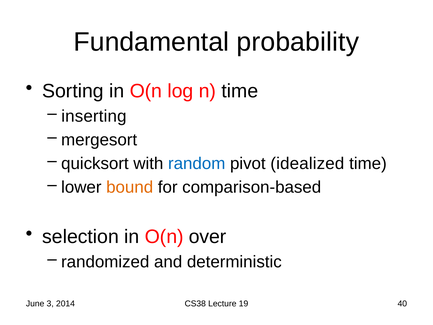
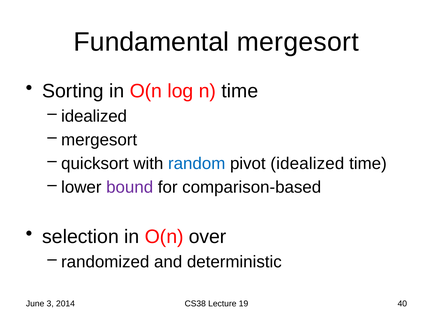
Fundamental probability: probability -> mergesort (298, 42)
inserting: inserting -> idealized (94, 116)
bound colour: orange -> purple (130, 187)
